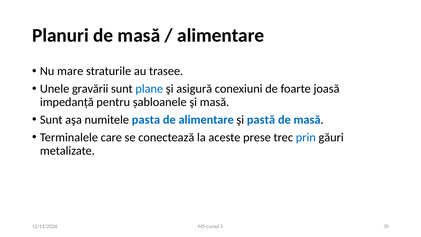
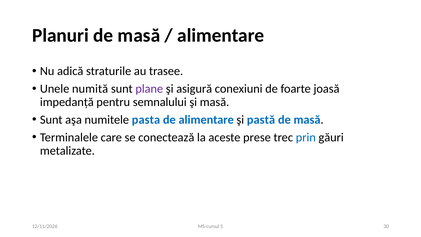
mare: mare -> adică (70, 71)
gravării: gravării -> numită (90, 89)
plane colour: blue -> purple (149, 89)
șabloanele: șabloanele -> semnalului (160, 102)
